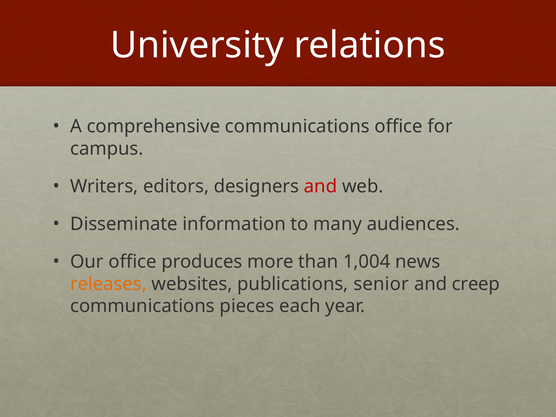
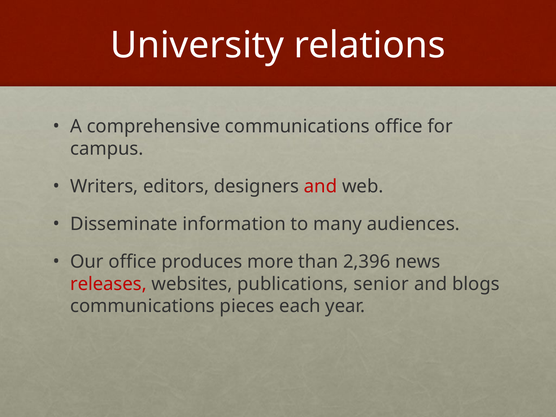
1,004: 1,004 -> 2,396 (367, 262)
releases colour: orange -> red (108, 284)
creep: creep -> blogs (476, 284)
